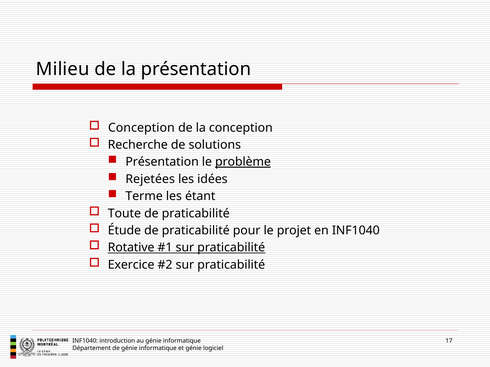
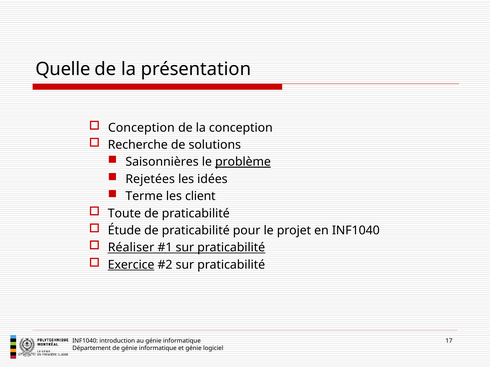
Milieu: Milieu -> Quelle (63, 69)
Présentation: Présentation -> Saisonnières (162, 162)
étant: étant -> client (200, 196)
Rotative: Rotative -> Réaliser (131, 248)
Exercice underline: none -> present (131, 265)
